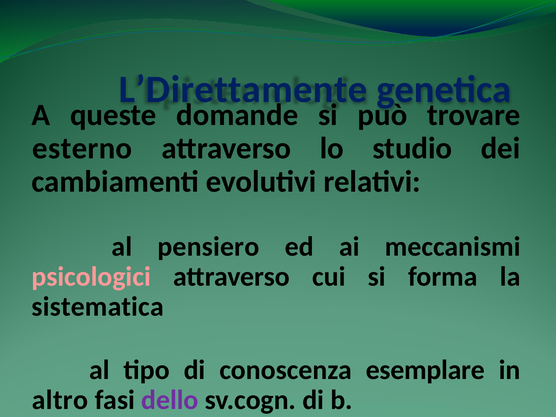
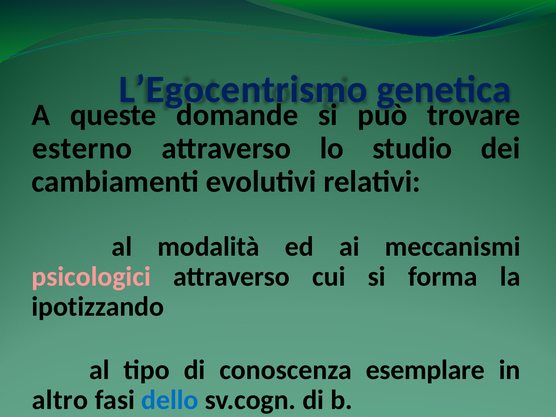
L’Direttamente: L’Direttamente -> L’Egocentrismo (243, 89)
pensiero: pensiero -> modalità (209, 247)
sistematica: sistematica -> ipotizzando (98, 307)
dello colour: purple -> blue (170, 400)
